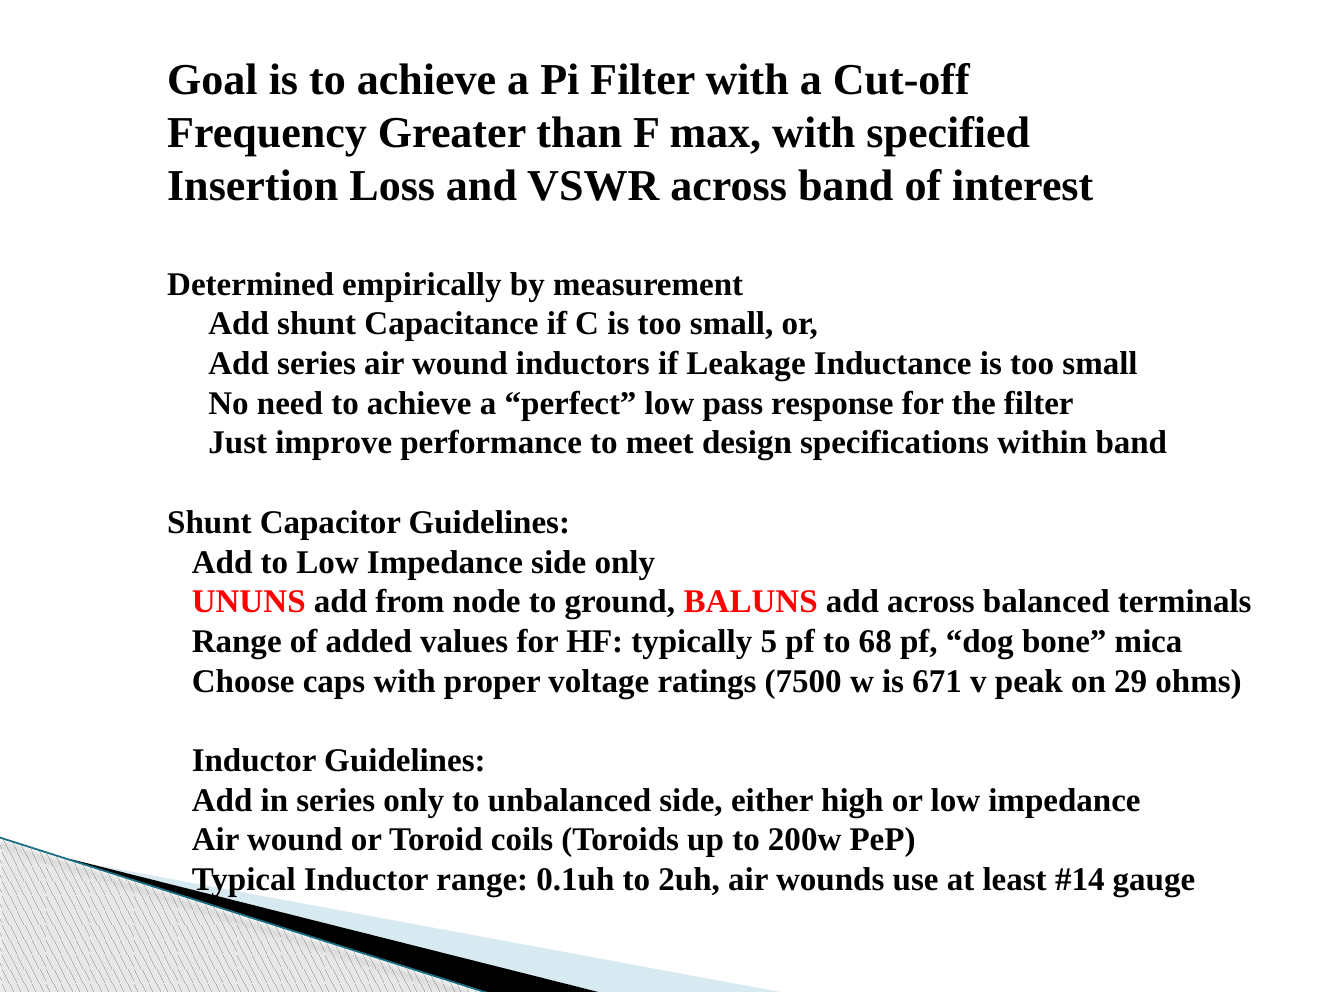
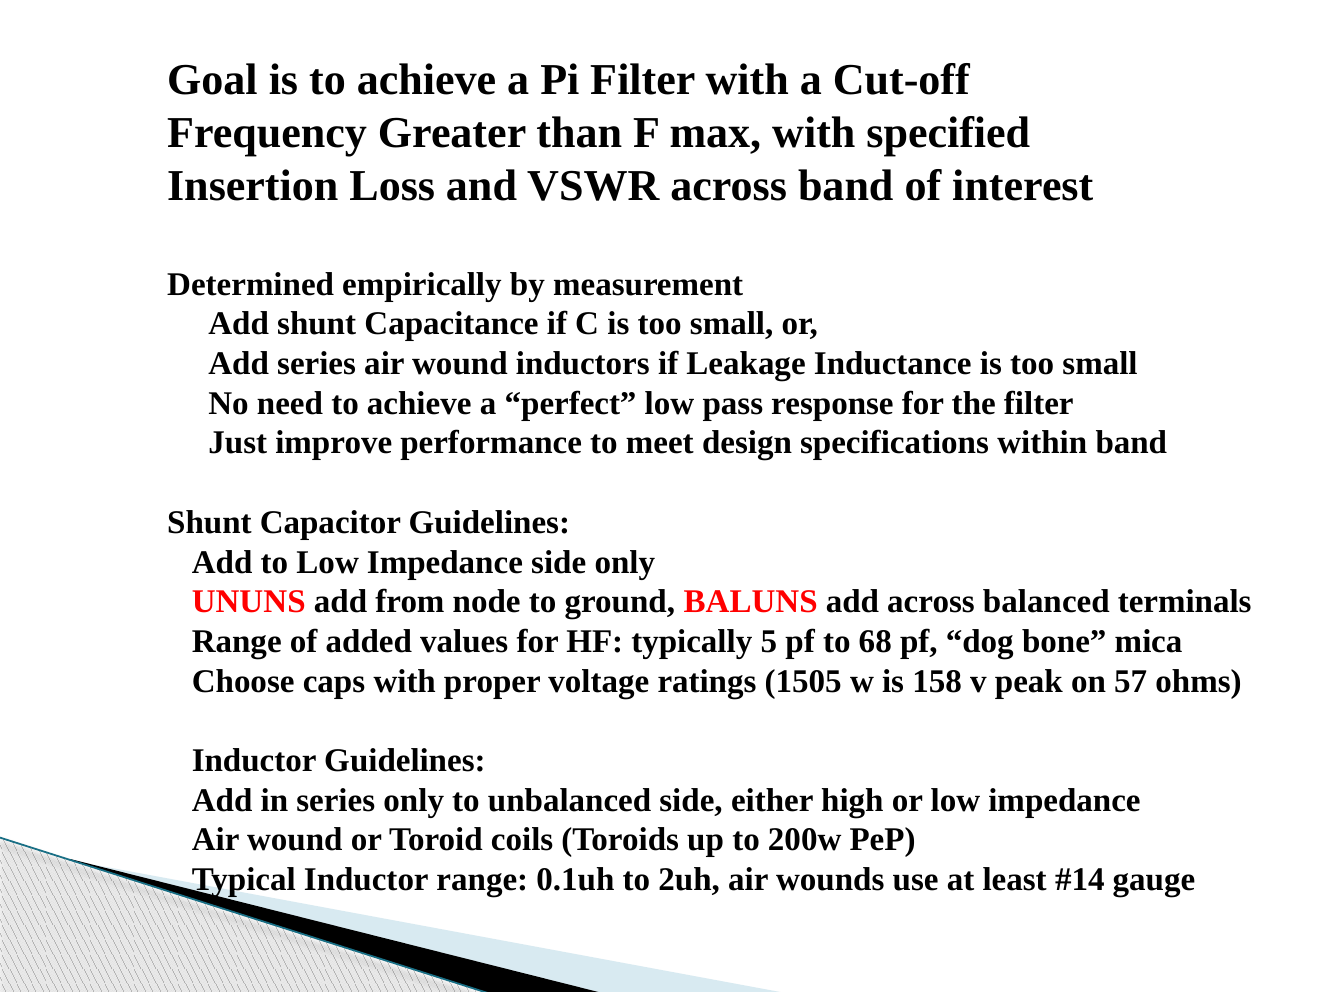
7500: 7500 -> 1505 (803, 681)
671: 671 -> 158 (937, 681)
29: 29 -> 57 (1131, 681)
